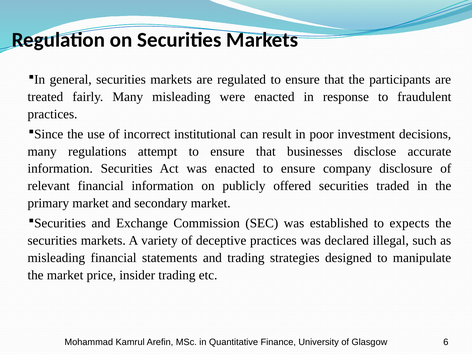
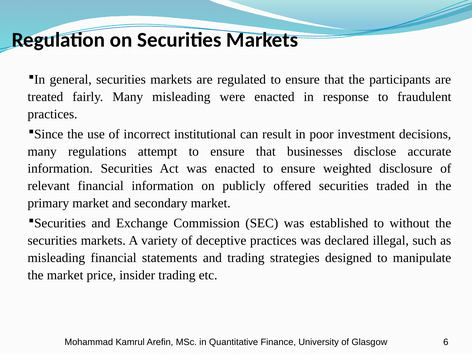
company: company -> weighted (347, 169)
expects: expects -> without (410, 223)
